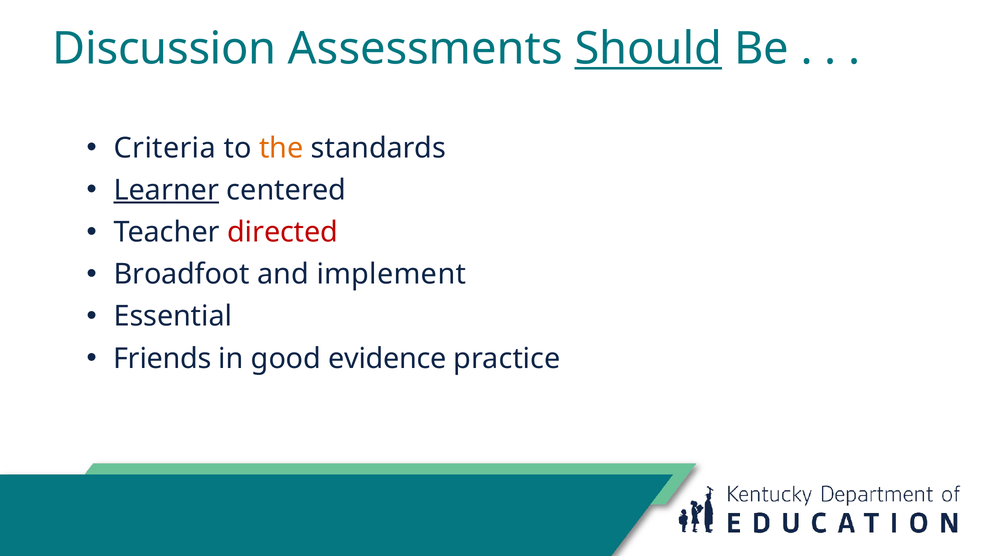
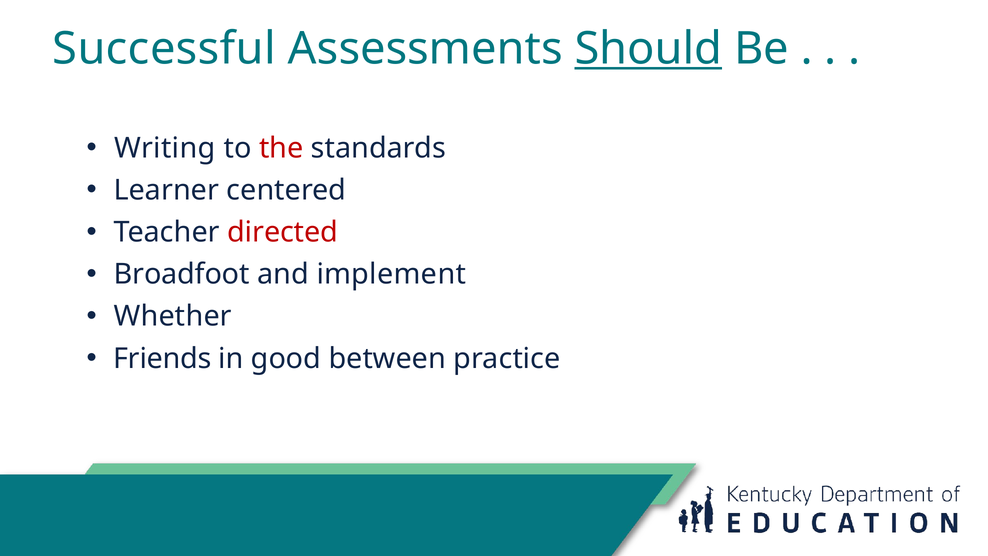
Discussion: Discussion -> Successful (164, 49)
Criteria: Criteria -> Writing (165, 148)
the colour: orange -> red (281, 148)
Learner underline: present -> none (166, 190)
Essential: Essential -> Whether (173, 316)
evidence: evidence -> between (387, 358)
